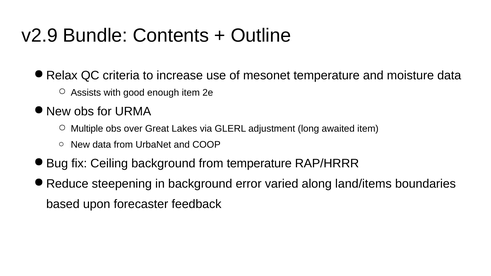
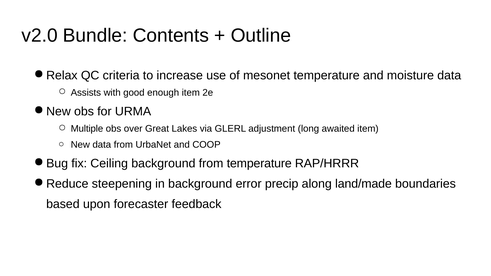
v2.9: v2.9 -> v2.0 (40, 36)
varied: varied -> precip (282, 184)
land/items: land/items -> land/made (363, 184)
